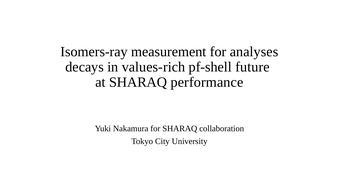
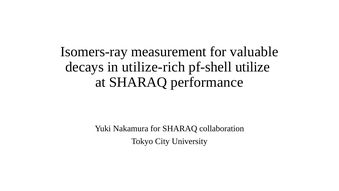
analyses: analyses -> valuable (254, 52)
values-rich: values-rich -> utilize-rich (153, 67)
future: future -> utilize (253, 67)
